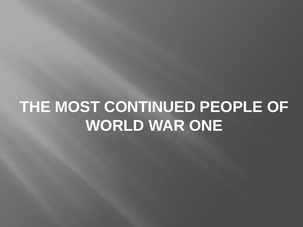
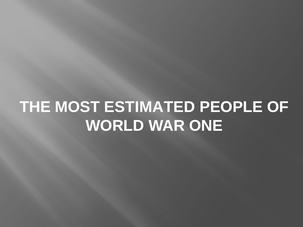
CONTINUED: CONTINUED -> ESTIMATED (150, 107)
